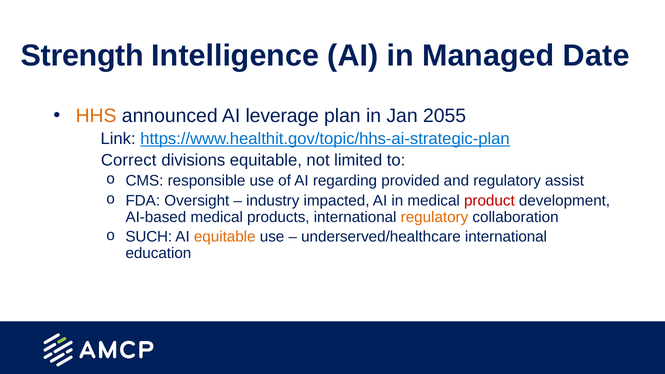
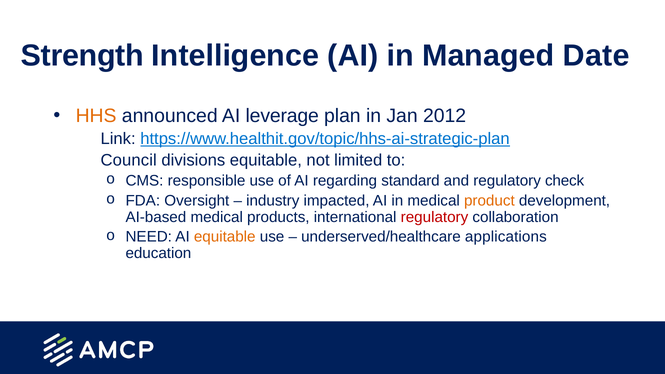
2055: 2055 -> 2012 (445, 116)
Correct: Correct -> Council (129, 160)
provided: provided -> standard (411, 181)
assist: assist -> check (565, 181)
product colour: red -> orange (489, 201)
regulatory colour: orange -> red (435, 217)
SUCH: SUCH -> NEED (149, 237)
underserved/healthcare international: international -> applications (506, 237)
